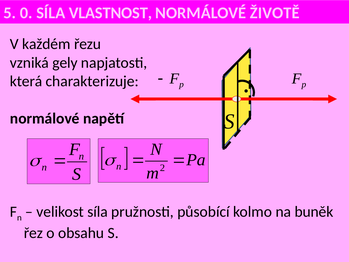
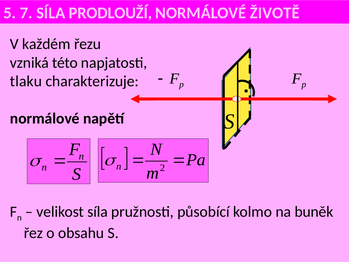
0: 0 -> 7 (26, 13)
VLASTNOST: VLASTNOST -> PRODLOUŽÍ (110, 13)
gely: gely -> této (65, 63)
která: která -> tlaku (26, 81)
